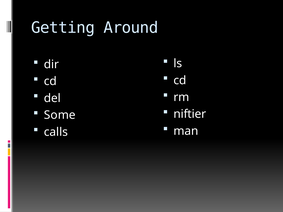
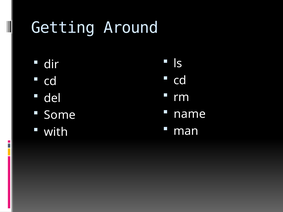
niftier: niftier -> name (190, 114)
calls: calls -> with (56, 132)
